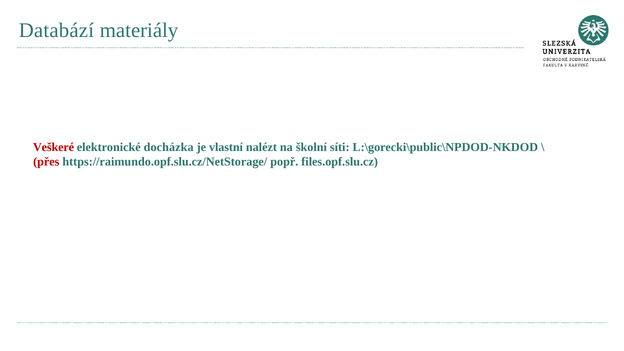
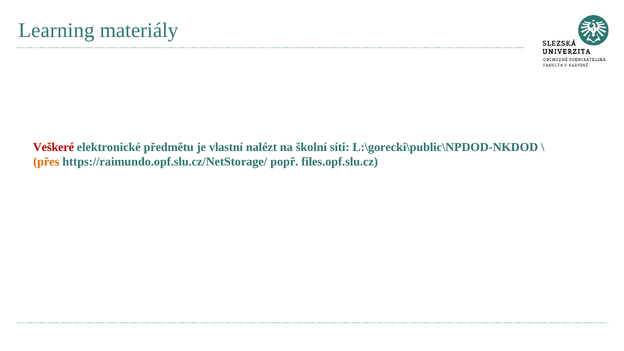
Databází: Databází -> Learning (56, 30)
docházka: docházka -> předmětu (169, 147)
přes colour: red -> orange (46, 162)
